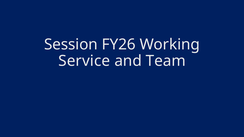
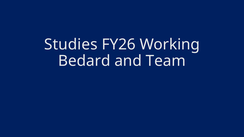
Session: Session -> Studies (71, 45)
Service: Service -> Bedard (84, 61)
